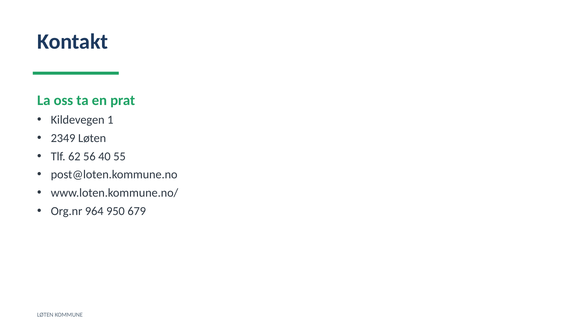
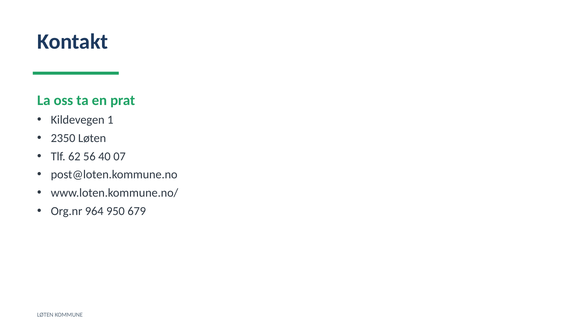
2349: 2349 -> 2350 (63, 138)
55: 55 -> 07 (120, 156)
